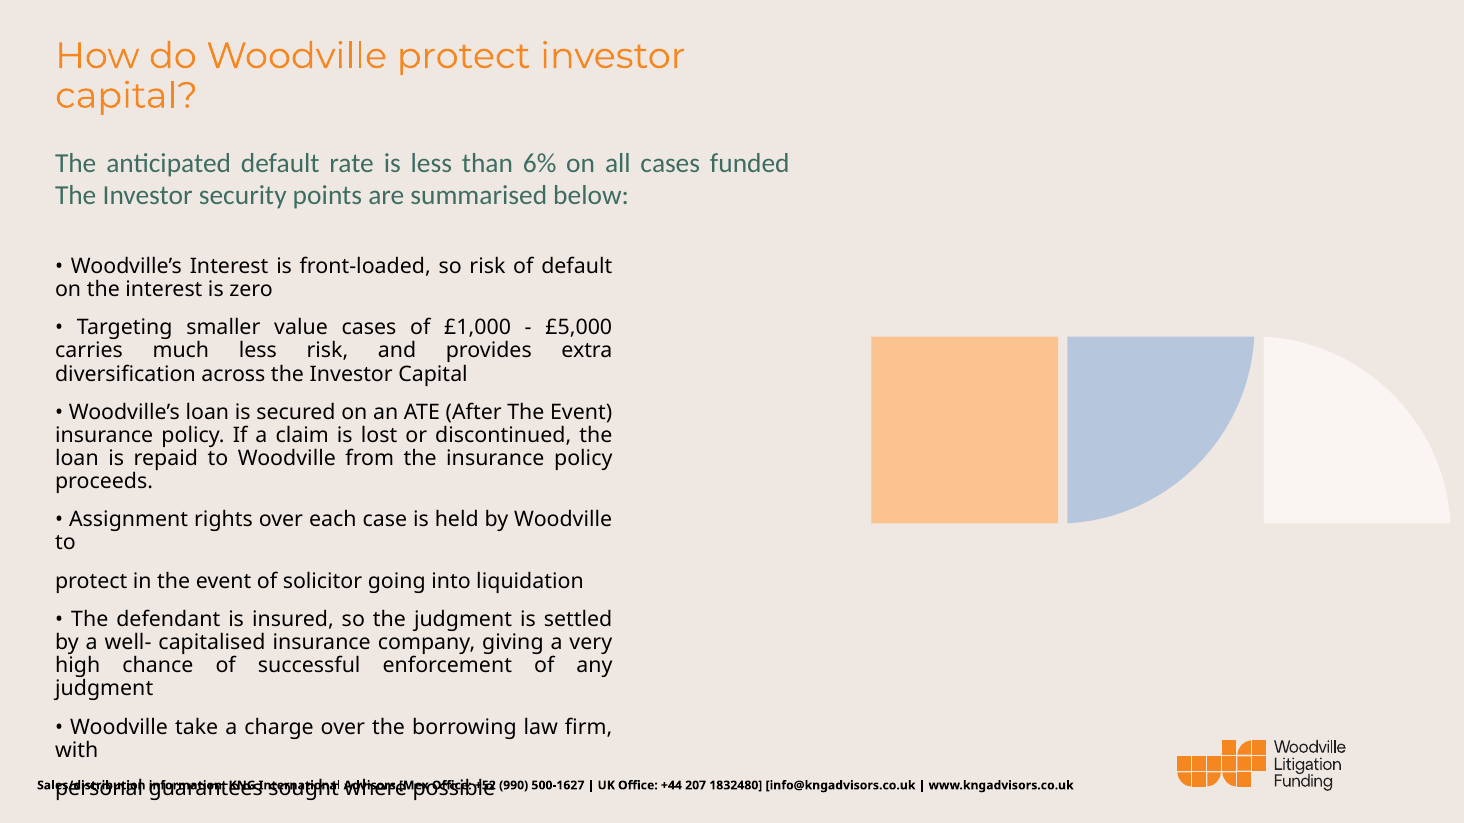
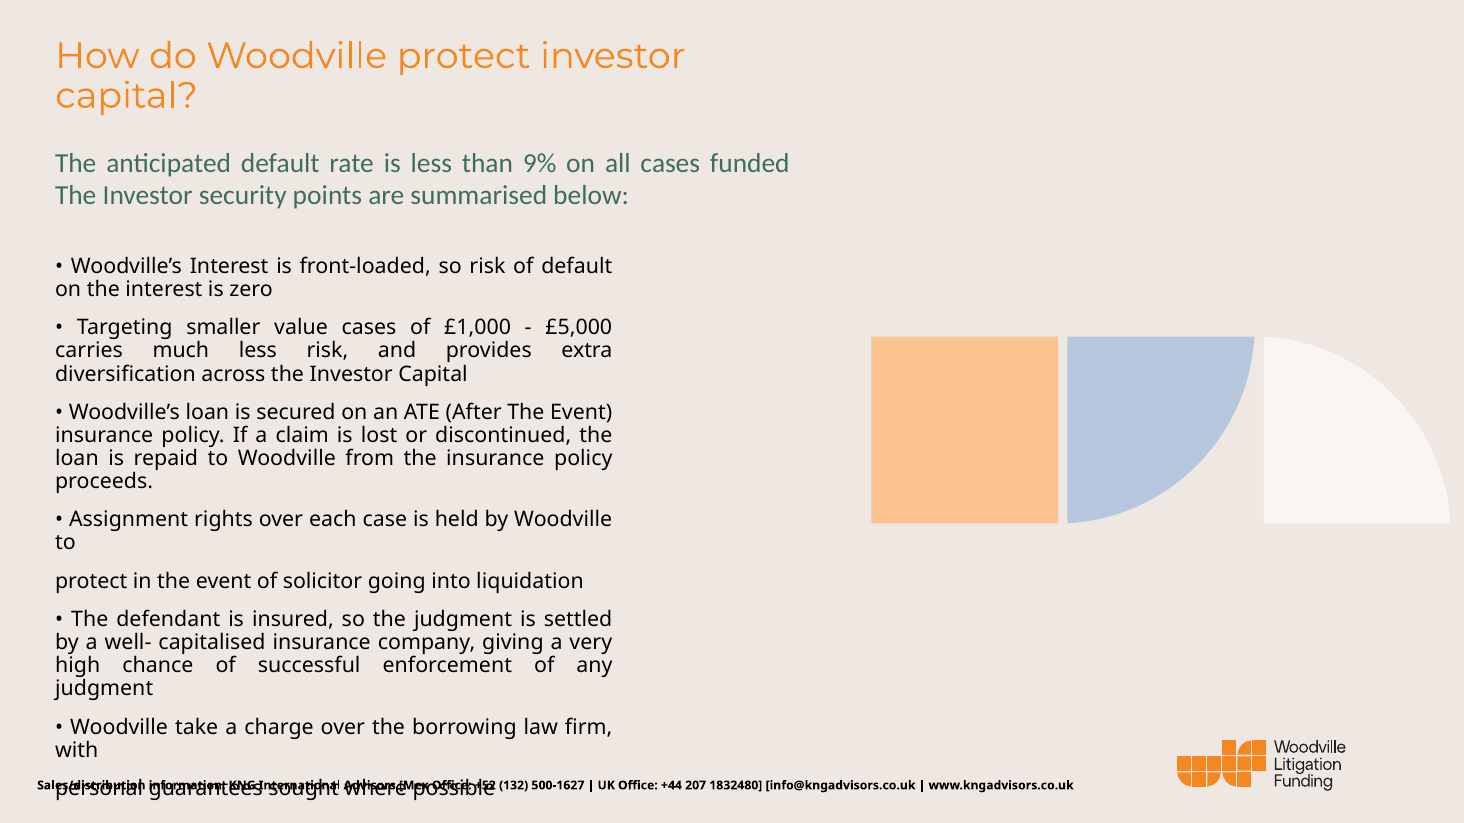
6%: 6% -> 9% (540, 163)
990: 990 -> 132 (514, 786)
